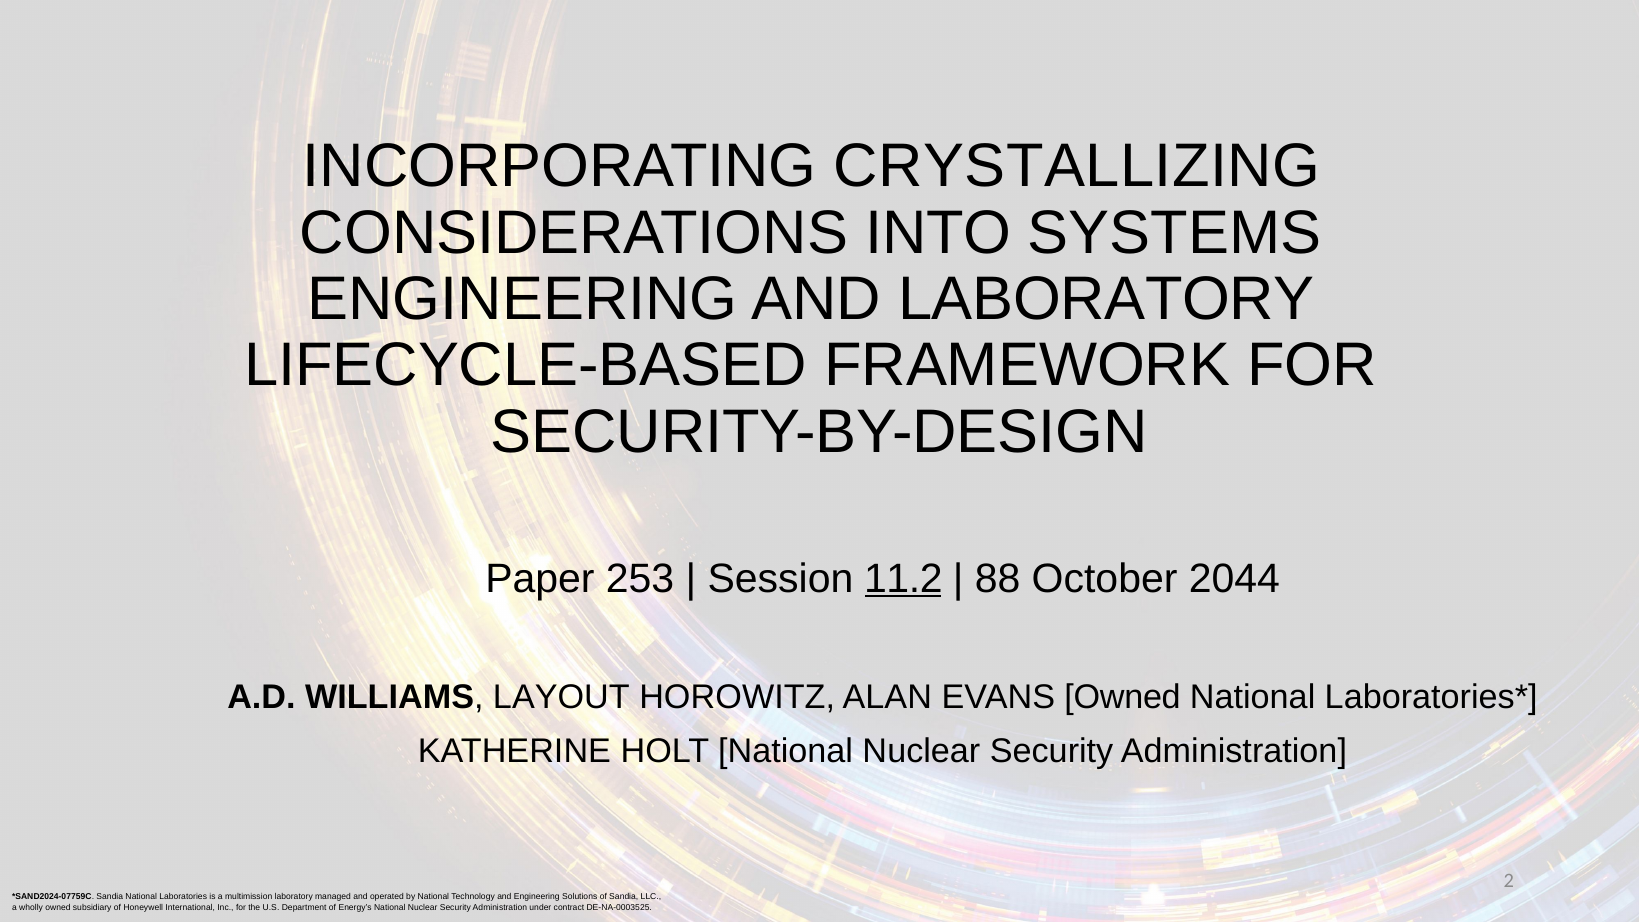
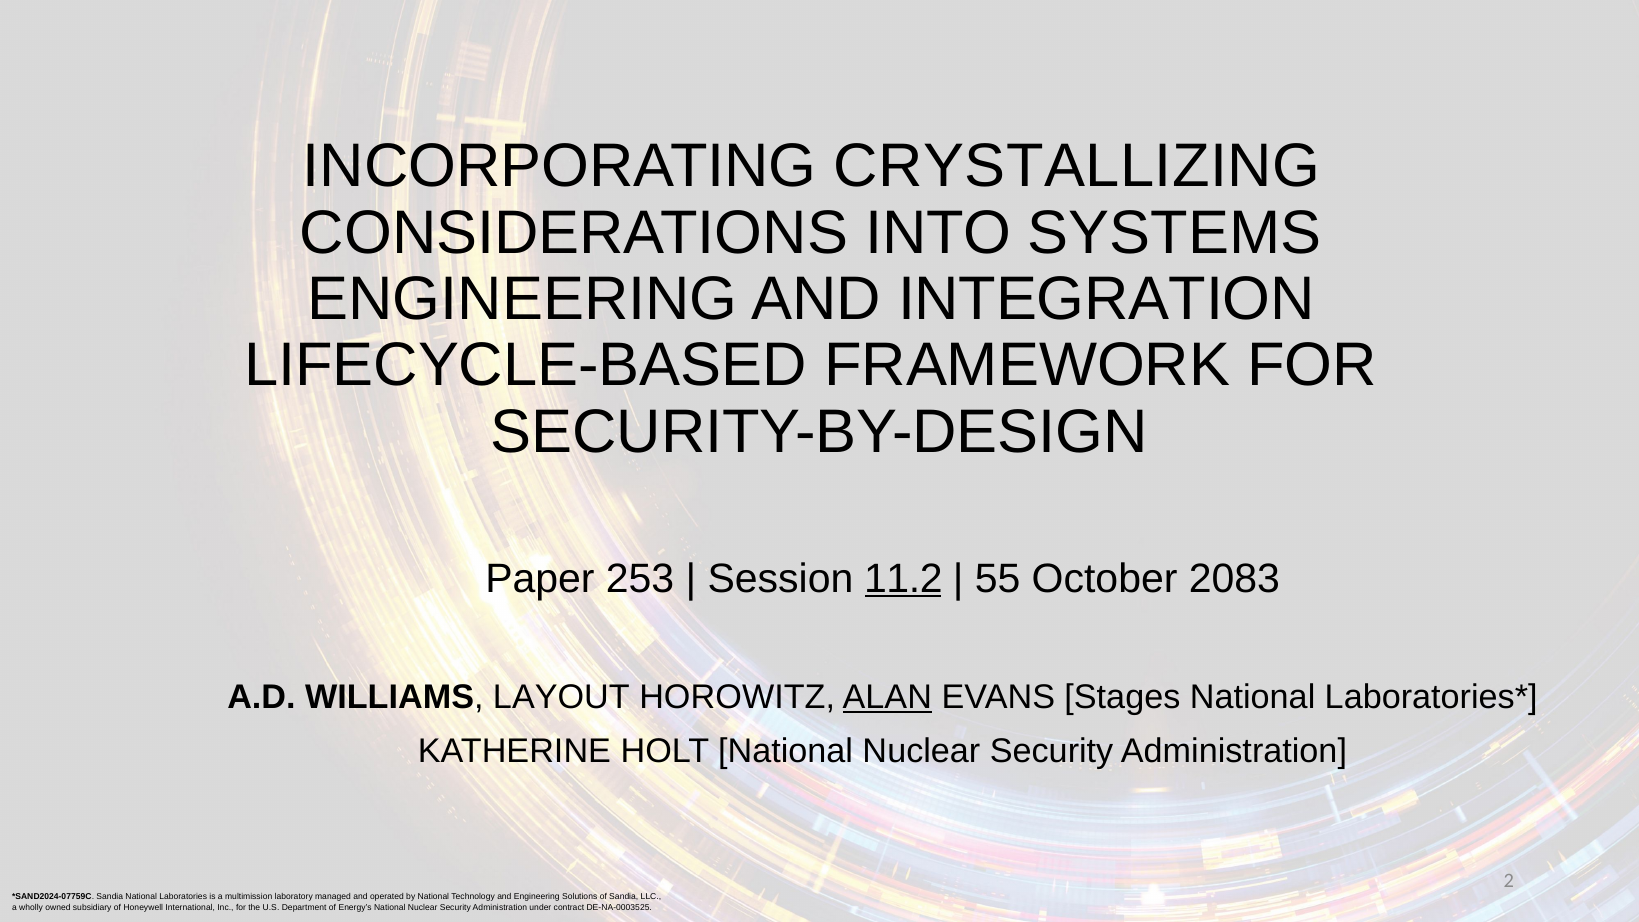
AND LABORATORY: LABORATORY -> INTEGRATION (1106, 299)
88: 88 -> 55 (998, 579)
2044: 2044 -> 2083 (1234, 579)
ALAN underline: none -> present (887, 698)
EVANS Owned: Owned -> Stages (1122, 698)
